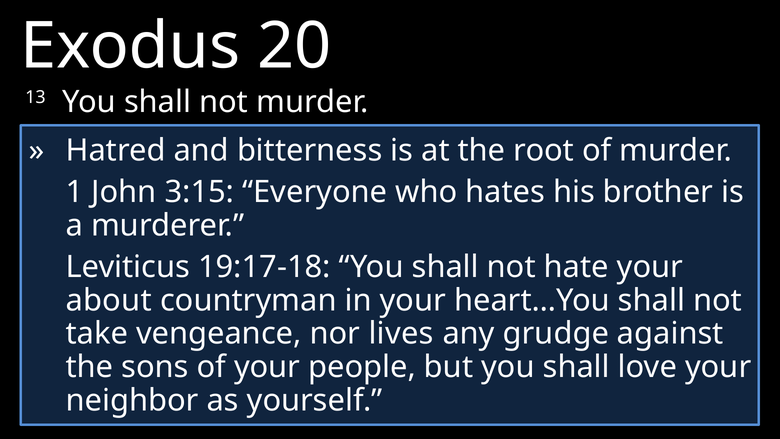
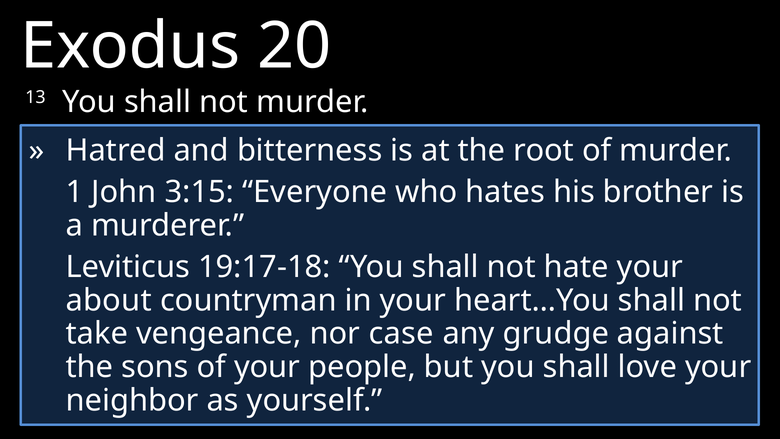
lives: lives -> case (401, 334)
